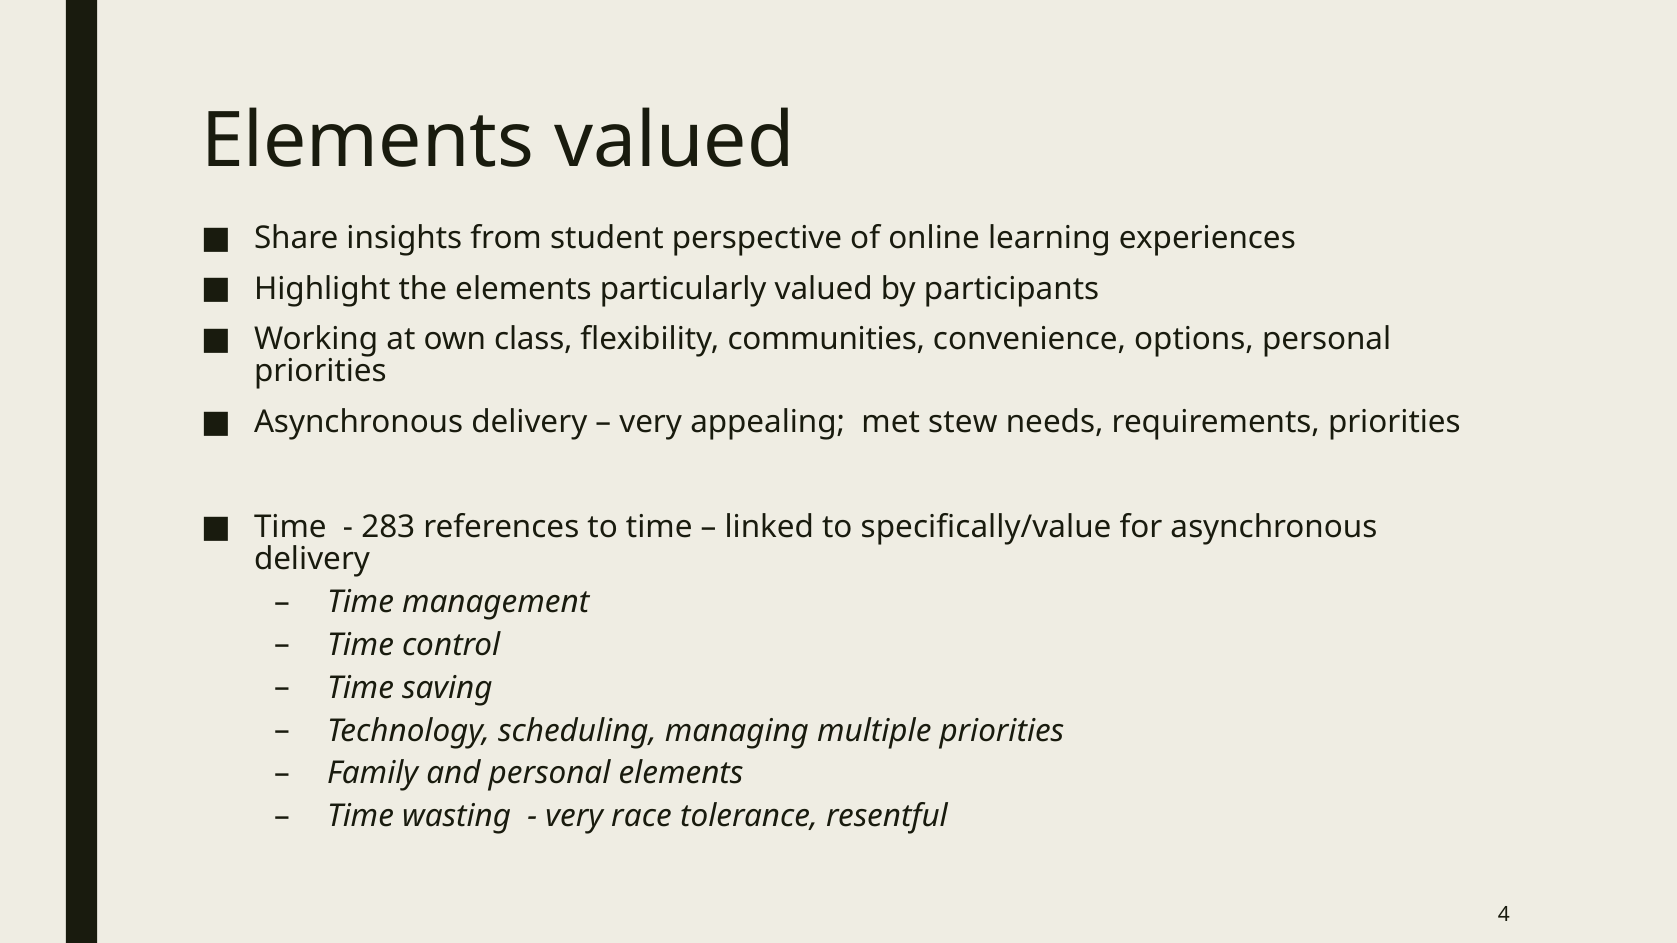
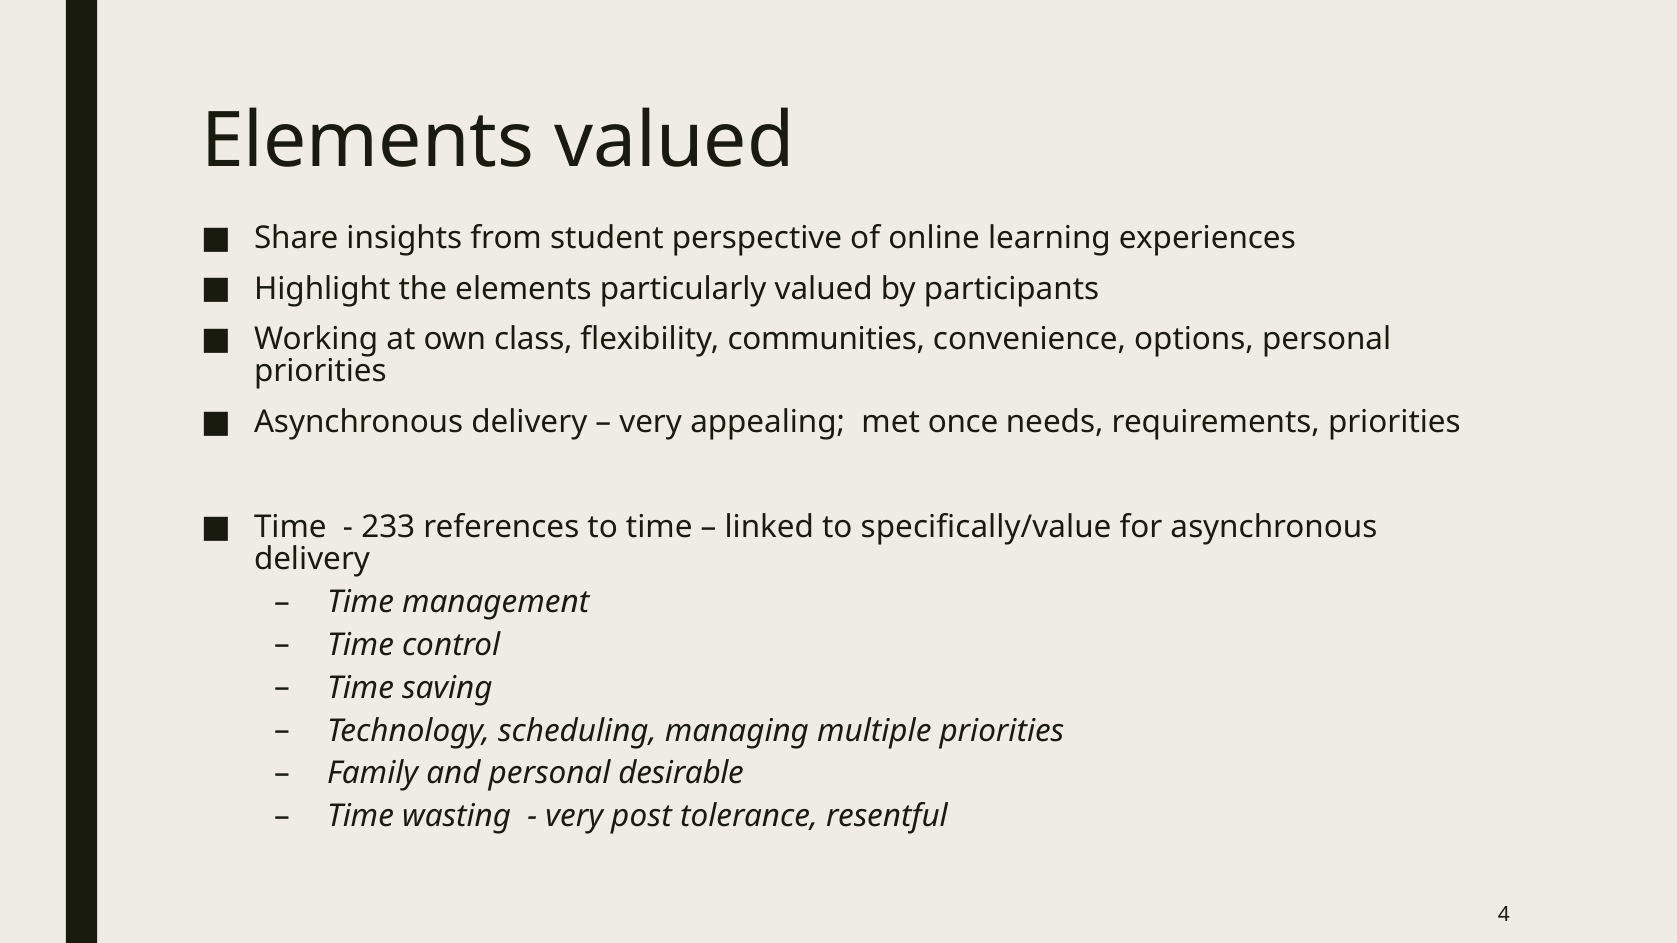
stew: stew -> once (963, 422)
283: 283 -> 233 (388, 527)
personal elements: elements -> desirable (681, 774)
race: race -> post (641, 817)
